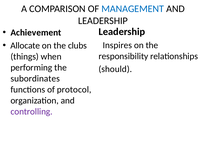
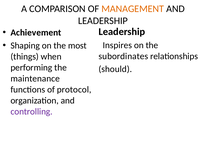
MANAGEMENT colour: blue -> orange (133, 9)
Allocate: Allocate -> Shaping (25, 45)
clubs: clubs -> most (77, 45)
responsibility: responsibility -> subordinates (123, 56)
subordinates: subordinates -> maintenance (35, 78)
